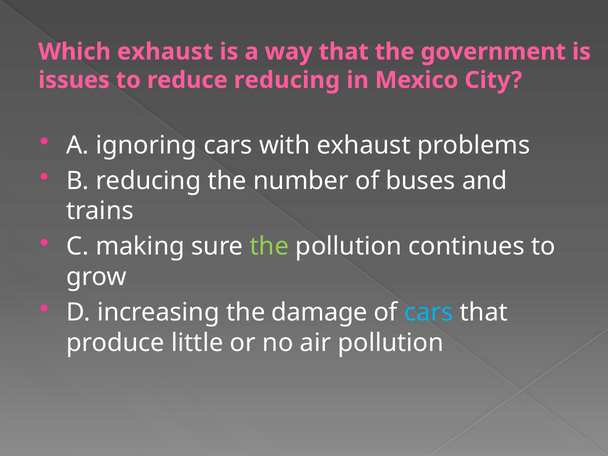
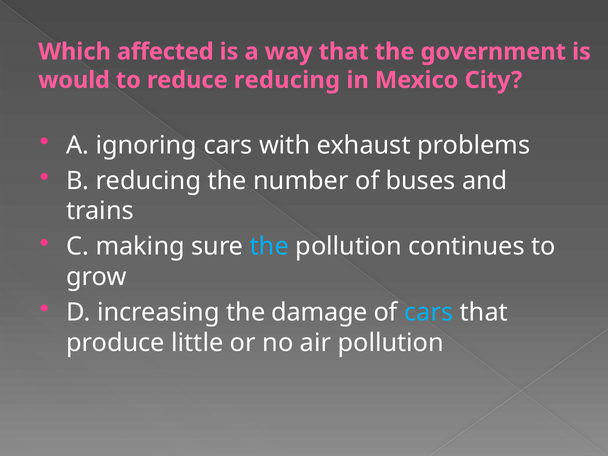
Which exhaust: exhaust -> affected (165, 52)
issues: issues -> would (74, 80)
the colour: light green -> light blue (269, 247)
